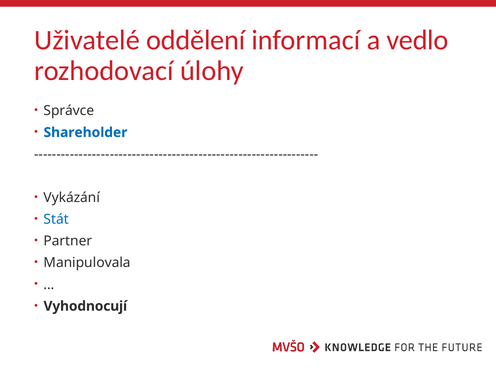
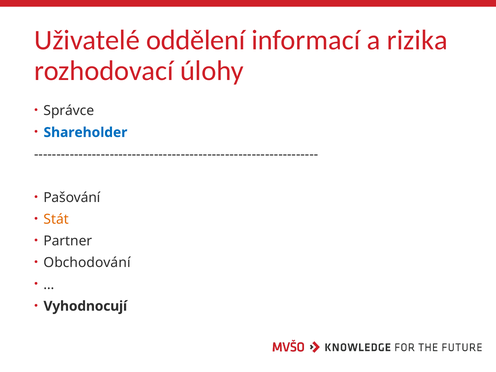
vedlo: vedlo -> rizika (417, 40)
Vykázání: Vykázání -> Pašování (72, 198)
Stát colour: blue -> orange (56, 219)
Manipulovala: Manipulovala -> Obchodování (87, 263)
